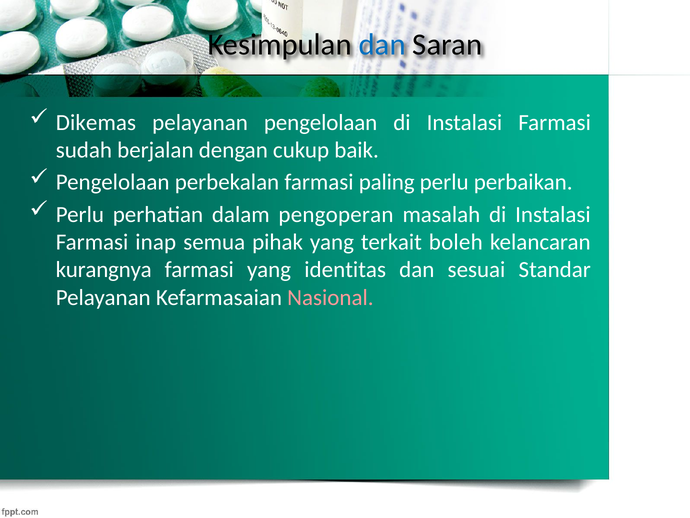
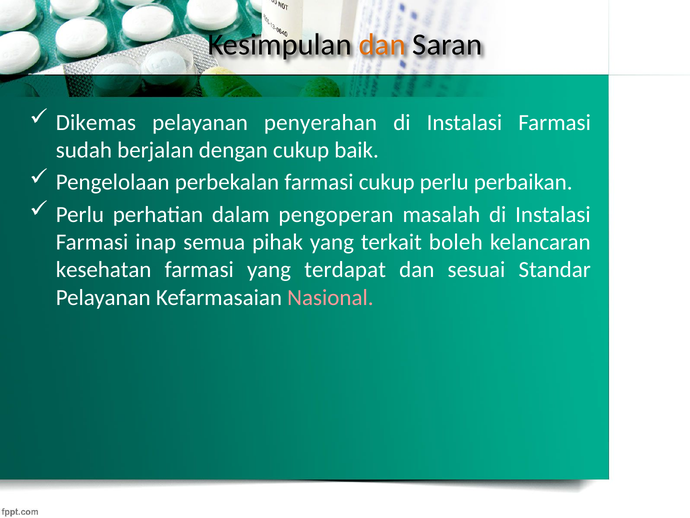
dan colour: blue -> orange (382, 45)
pelayanan pengelolaan: pengelolaan -> penyerahan (320, 122)
farmasi paling: paling -> cukup (387, 182)
kurangnya: kurangnya -> kesehatan (104, 270)
identitas: identitas -> terdapat (345, 270)
